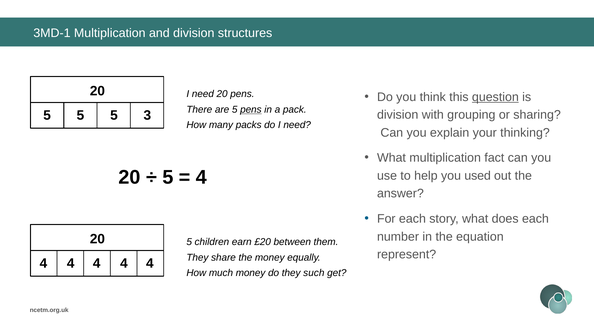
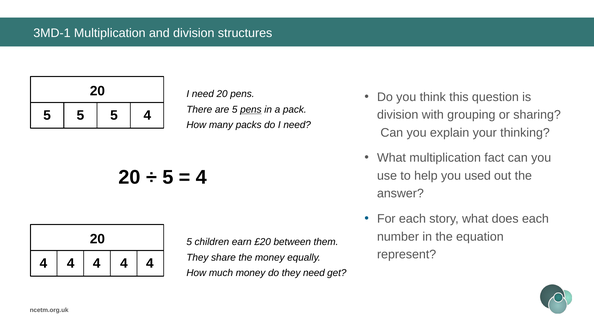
question underline: present -> none (495, 97)
5 3: 3 -> 4 (147, 115)
they such: such -> need (314, 273)
